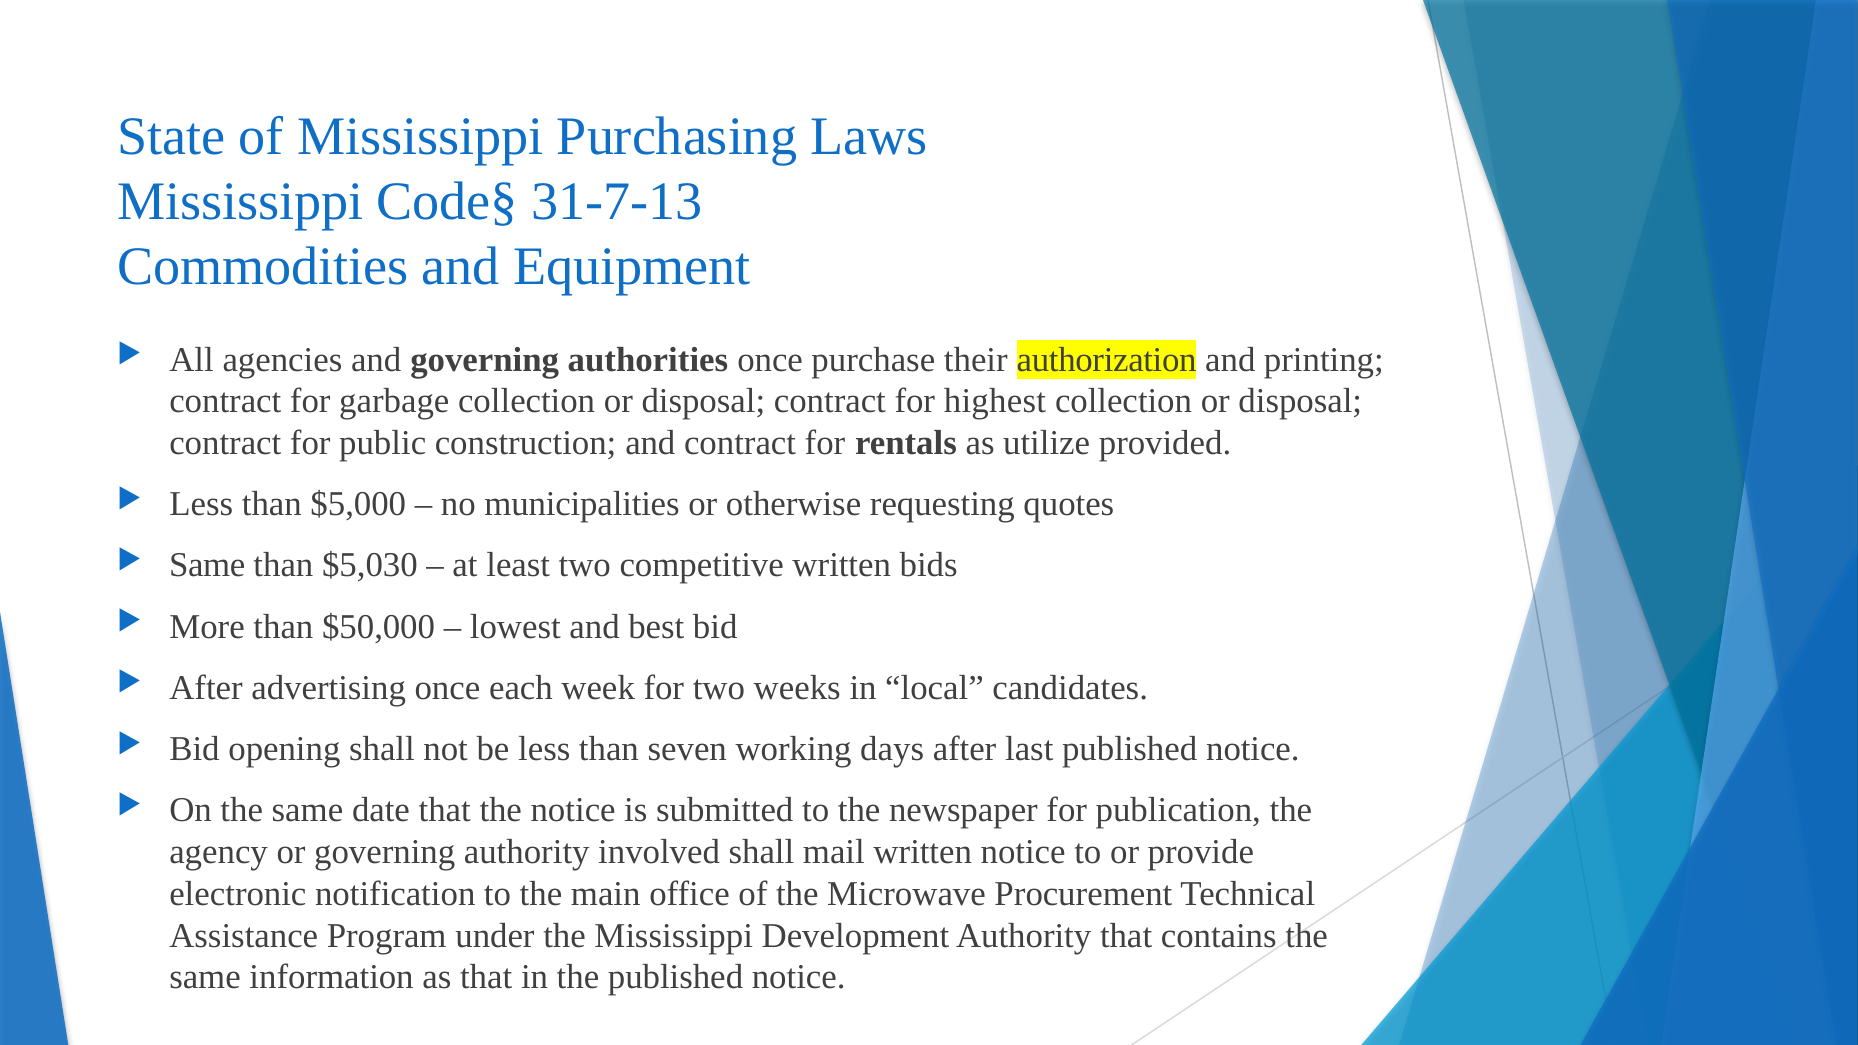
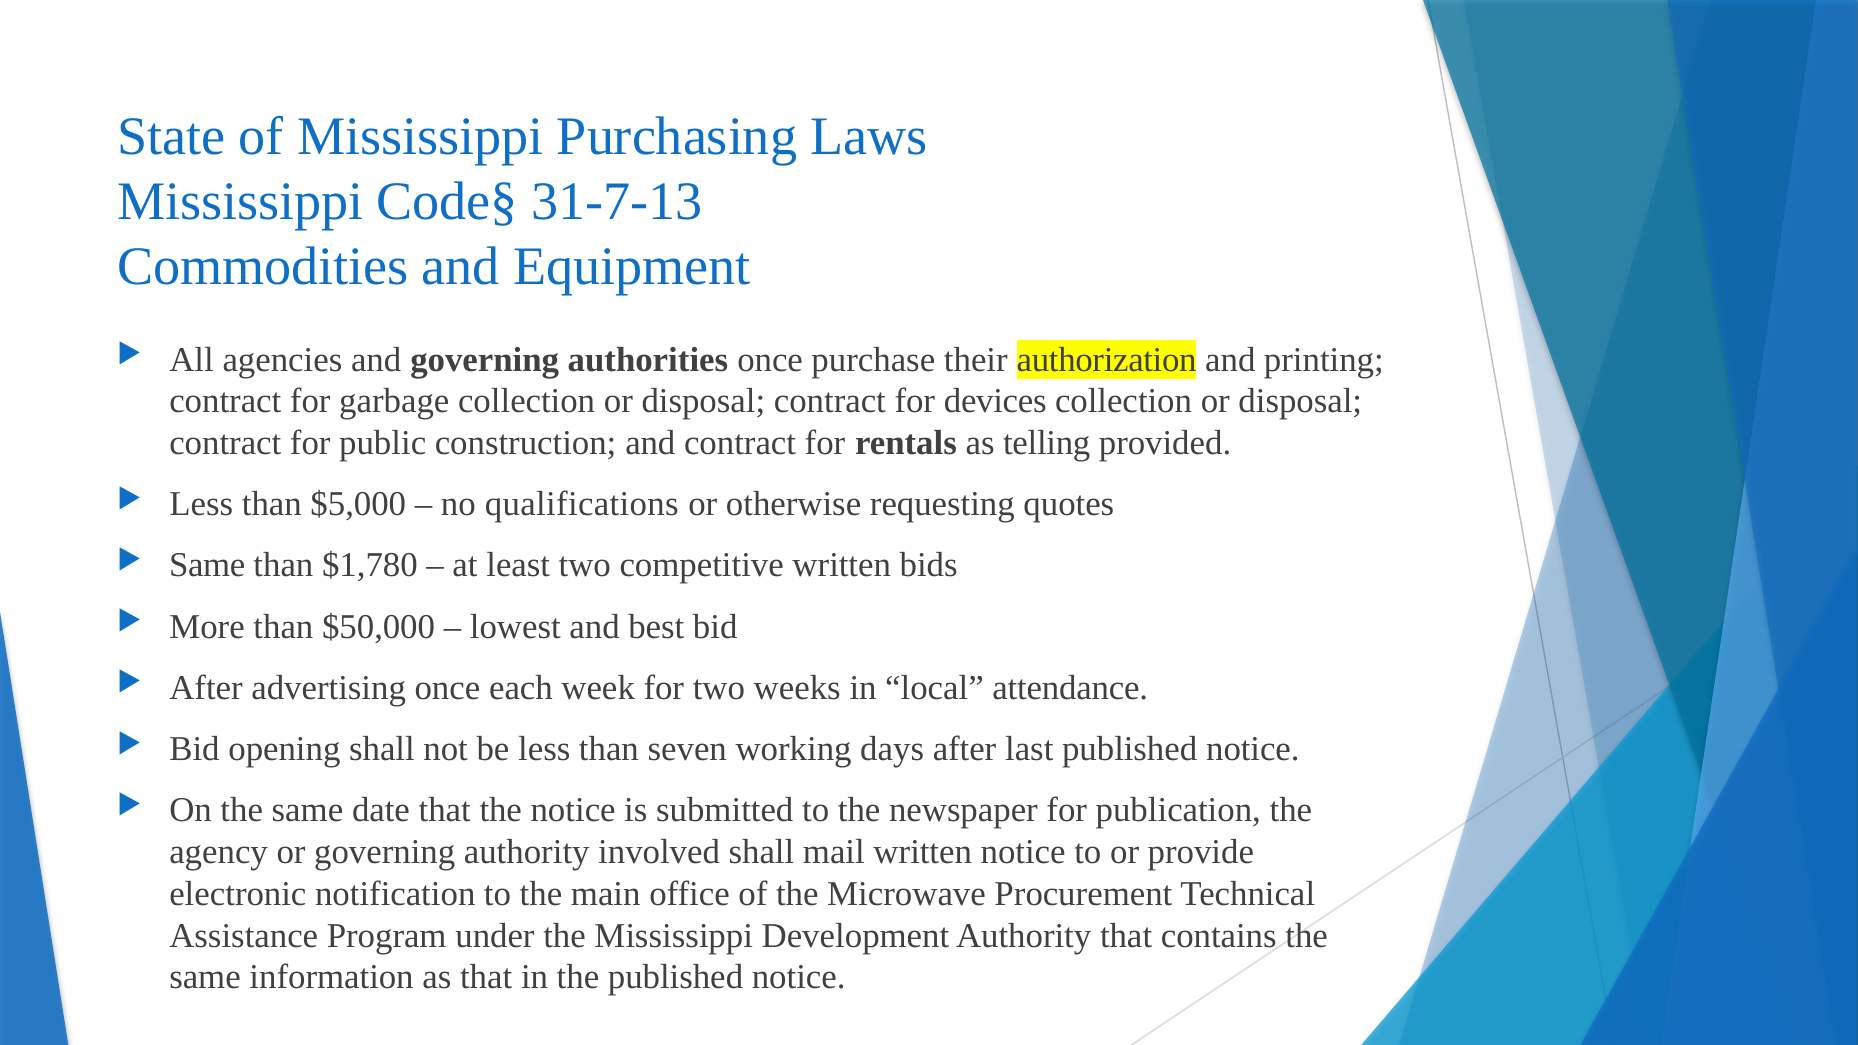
highest: highest -> devices (995, 401)
utilize: utilize -> telling (1047, 443)
municipalities: municipalities -> qualifications (582, 504)
$5,030: $5,030 -> $1,780 (370, 566)
candidates: candidates -> attendance (1070, 688)
